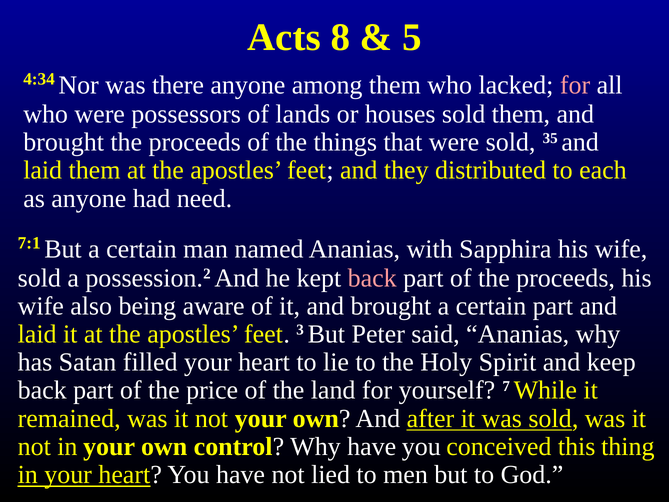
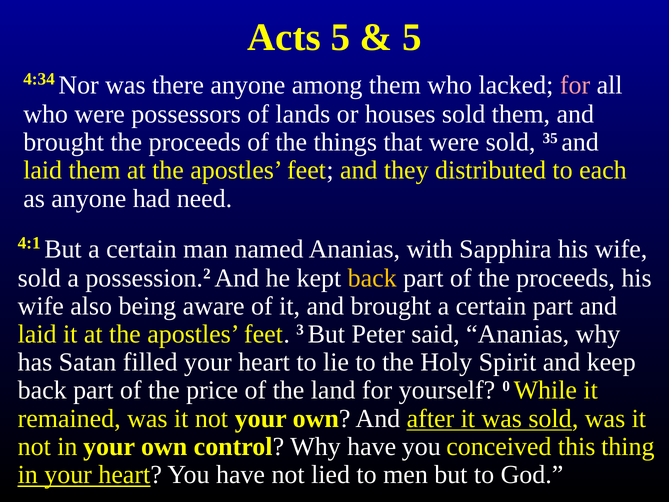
Acts 8: 8 -> 5 (340, 37)
7:1: 7:1 -> 4:1 (29, 243)
back colour: pink -> yellow (372, 278)
7: 7 -> 0 (506, 386)
